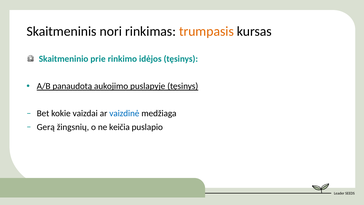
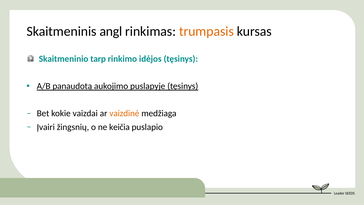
nori: nori -> angl (111, 31)
prie: prie -> tarp (98, 59)
vaizdinė colour: blue -> orange (124, 113)
Gerą: Gerą -> Įvairi (46, 127)
